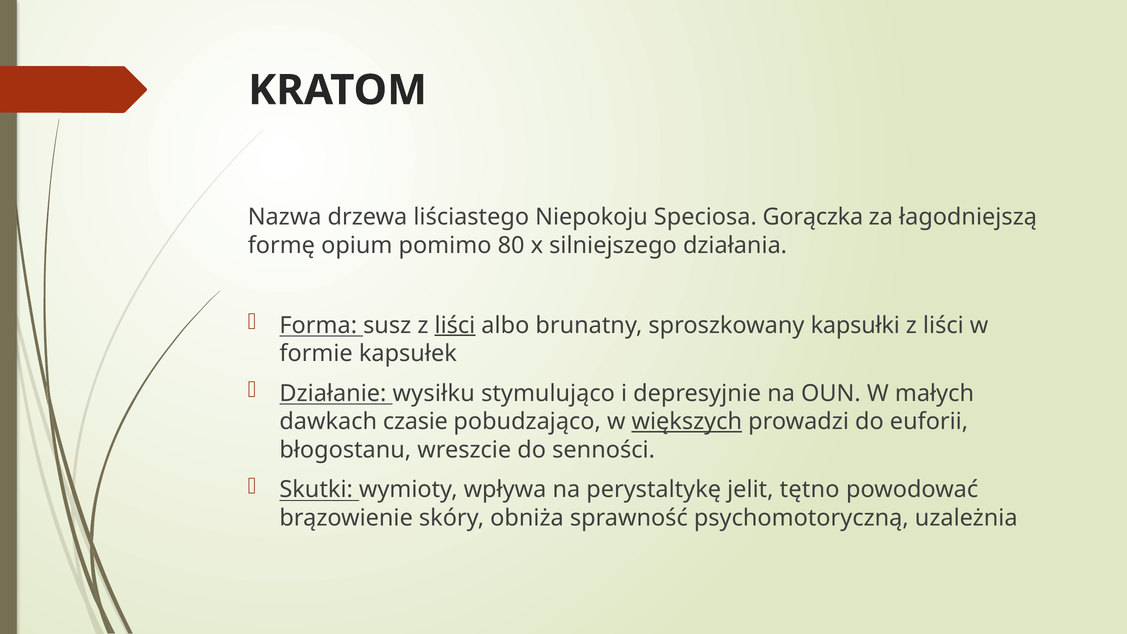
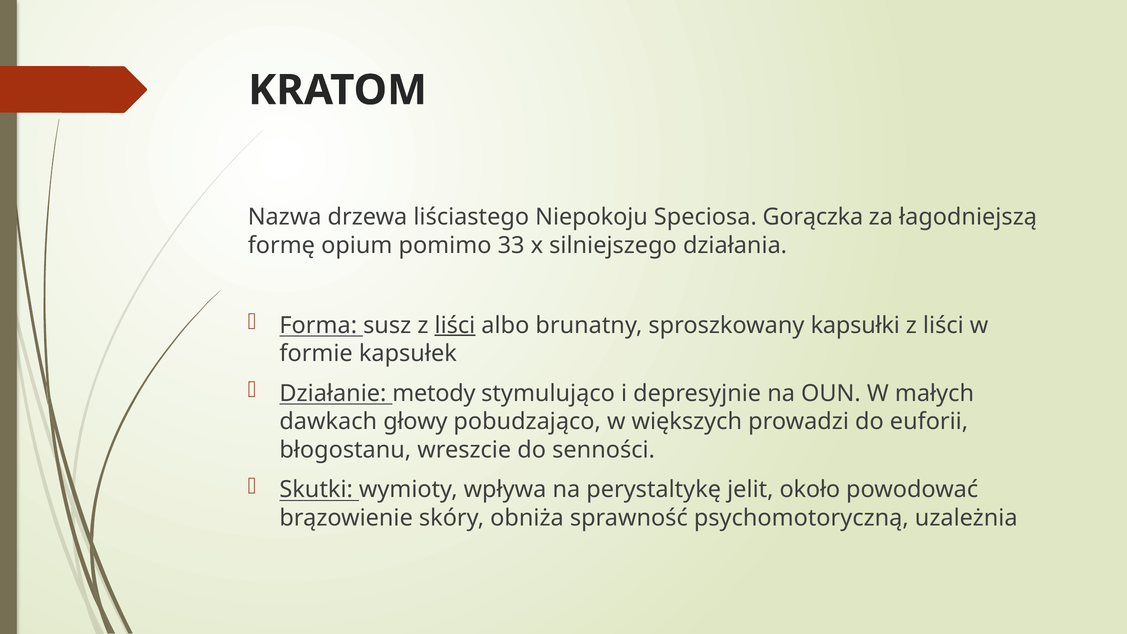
80: 80 -> 33 (511, 245)
wysiłku: wysiłku -> metody (434, 393)
czasie: czasie -> głowy (415, 422)
większych underline: present -> none (687, 422)
tętno: tętno -> około (810, 490)
